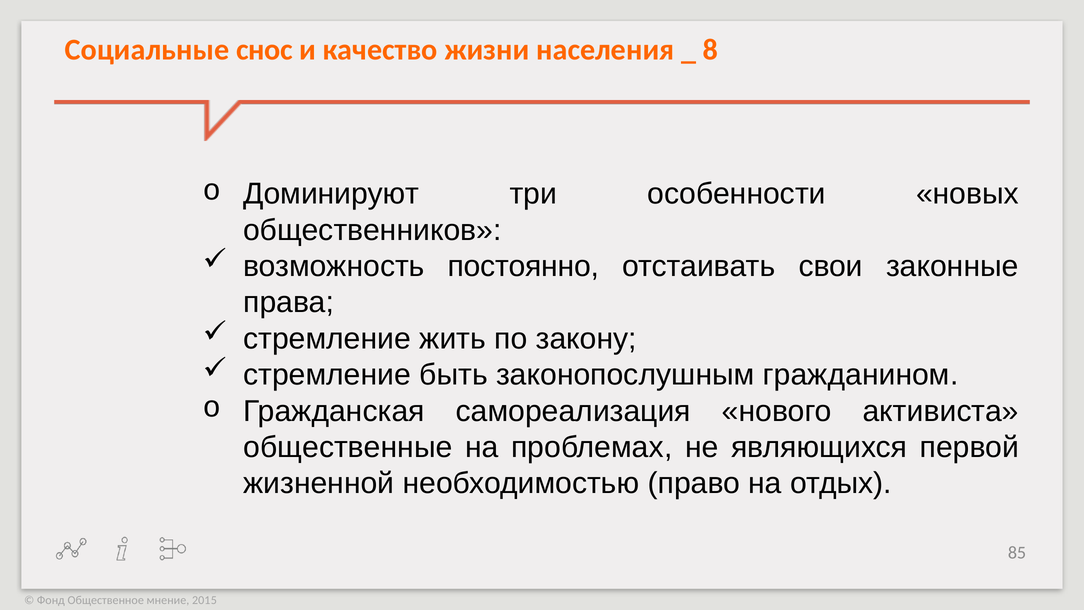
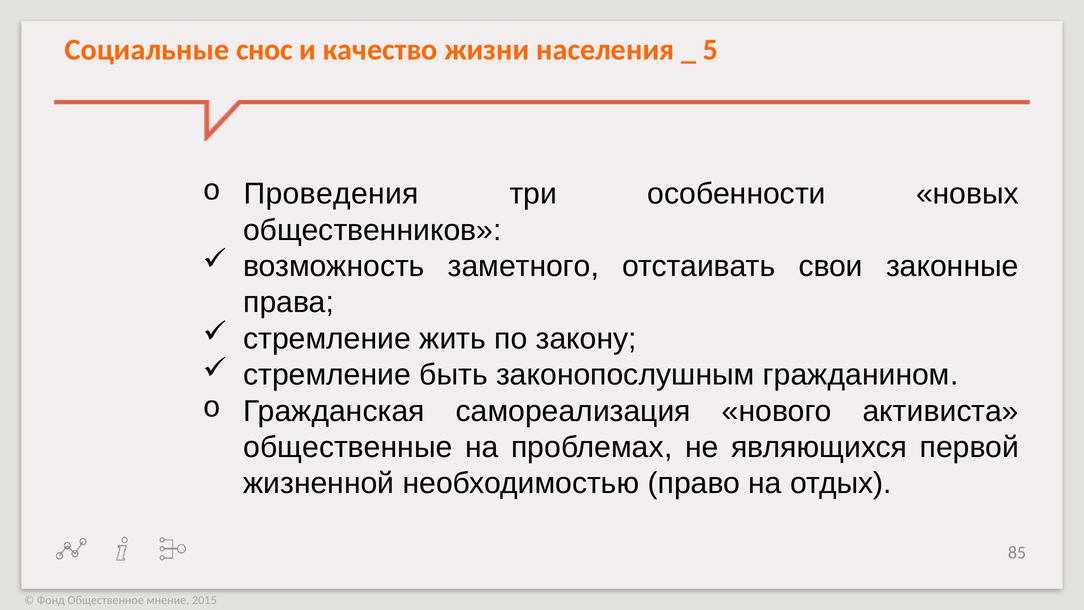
8: 8 -> 5 (710, 50)
Доминируют: Доминируют -> Проведения (331, 194)
постоянно: постоянно -> заметного (523, 266)
